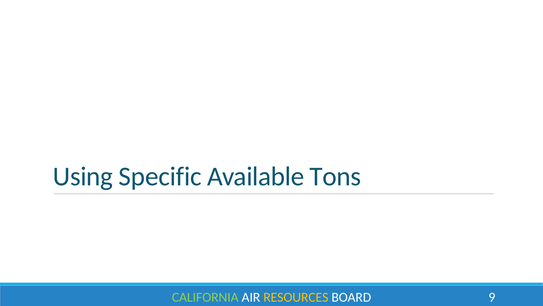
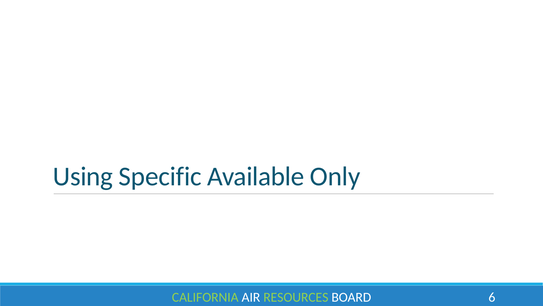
Tons: Tons -> Only (335, 176)
RESOURCES colour: yellow -> light green (296, 297)
9: 9 -> 6 (492, 297)
